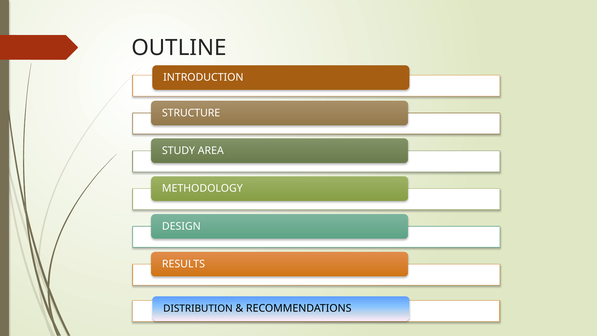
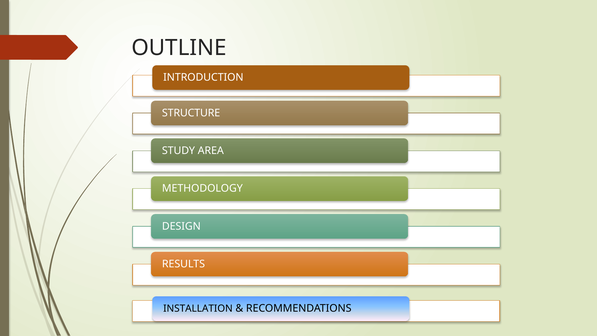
DISTRIBUTION: DISTRIBUTION -> INSTALLATION (198, 309)
